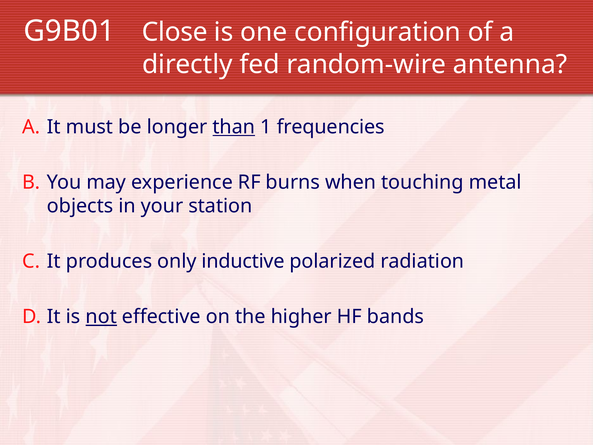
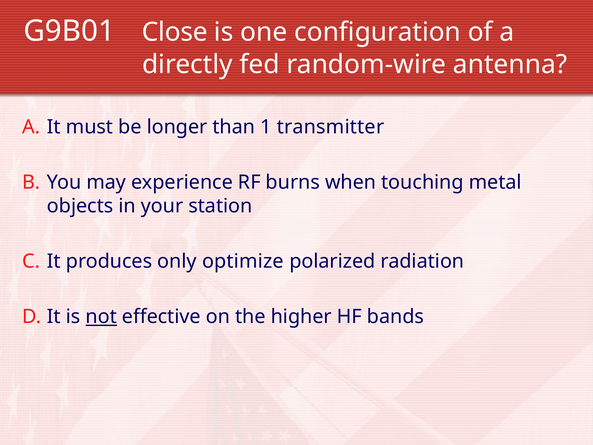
than underline: present -> none (234, 127)
frequencies: frequencies -> transmitter (331, 127)
inductive: inductive -> optimize (243, 261)
